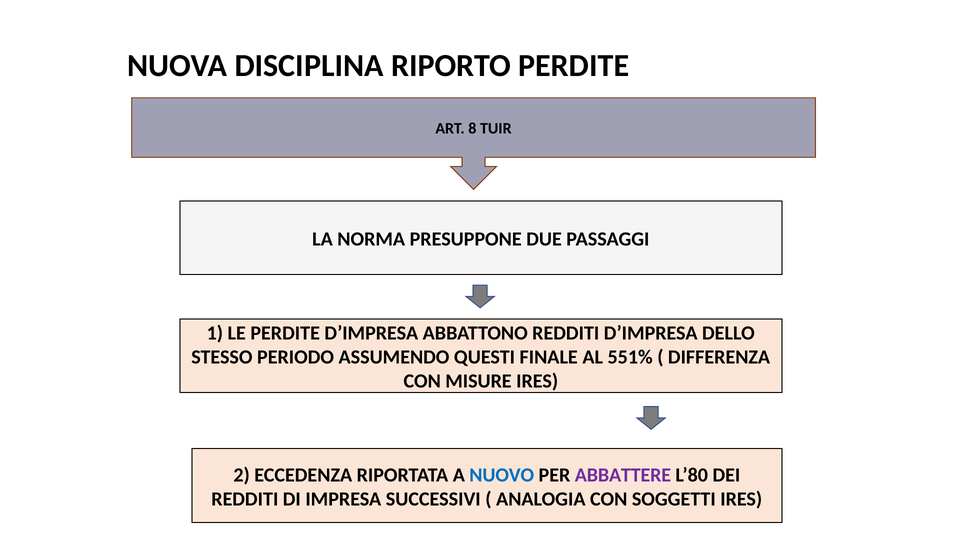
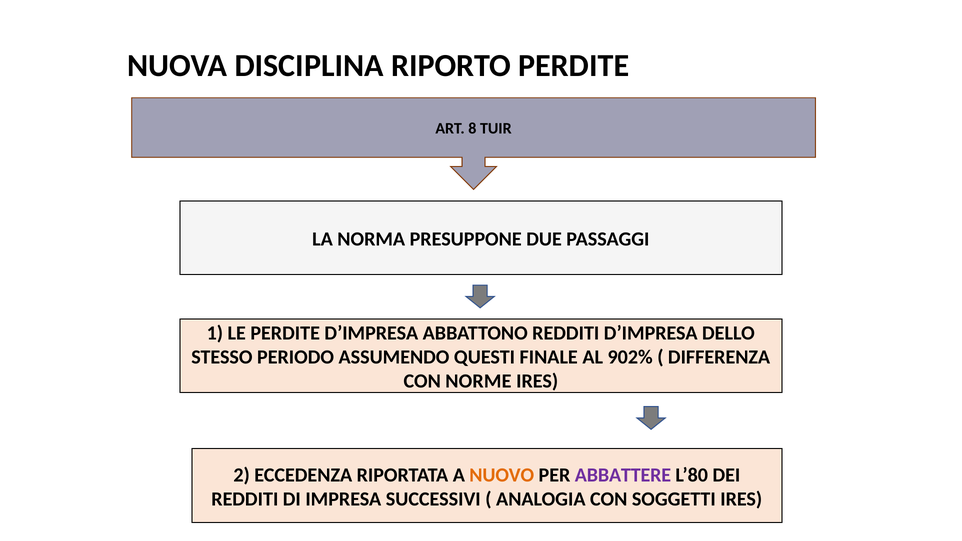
551%: 551% -> 902% (630, 357)
MISURE: MISURE -> NORME (478, 381)
NUOVO colour: blue -> orange (502, 475)
